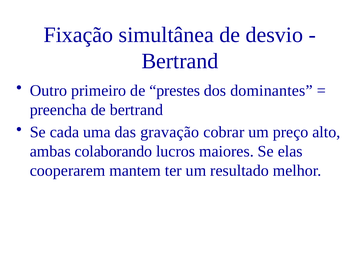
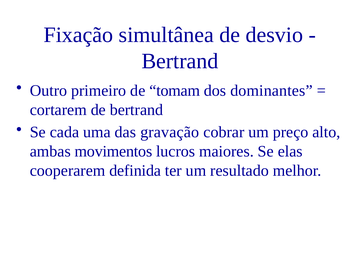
prestes: prestes -> tomam (175, 91)
preencha: preencha -> cortarem (58, 110)
colaborando: colaborando -> movimentos (113, 151)
mantem: mantem -> definida (135, 171)
